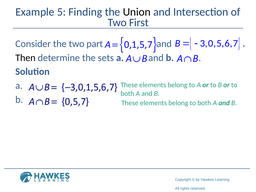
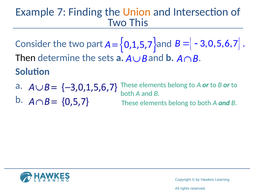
5: 5 -> 7 (61, 12)
Union colour: black -> orange (137, 12)
First: First -> This (139, 23)
